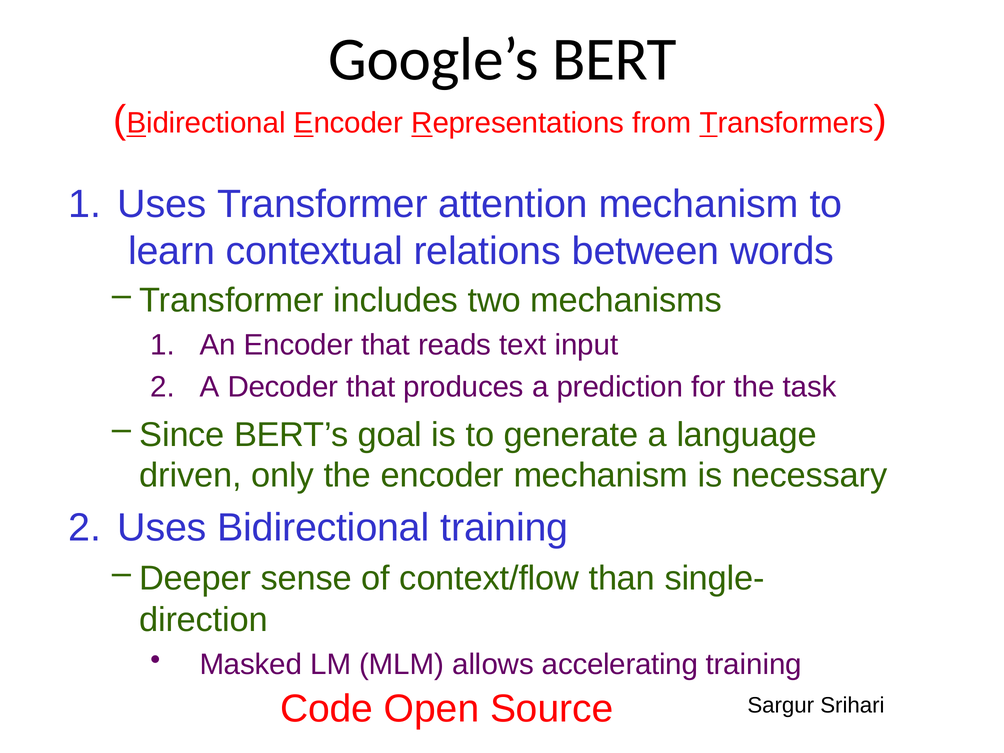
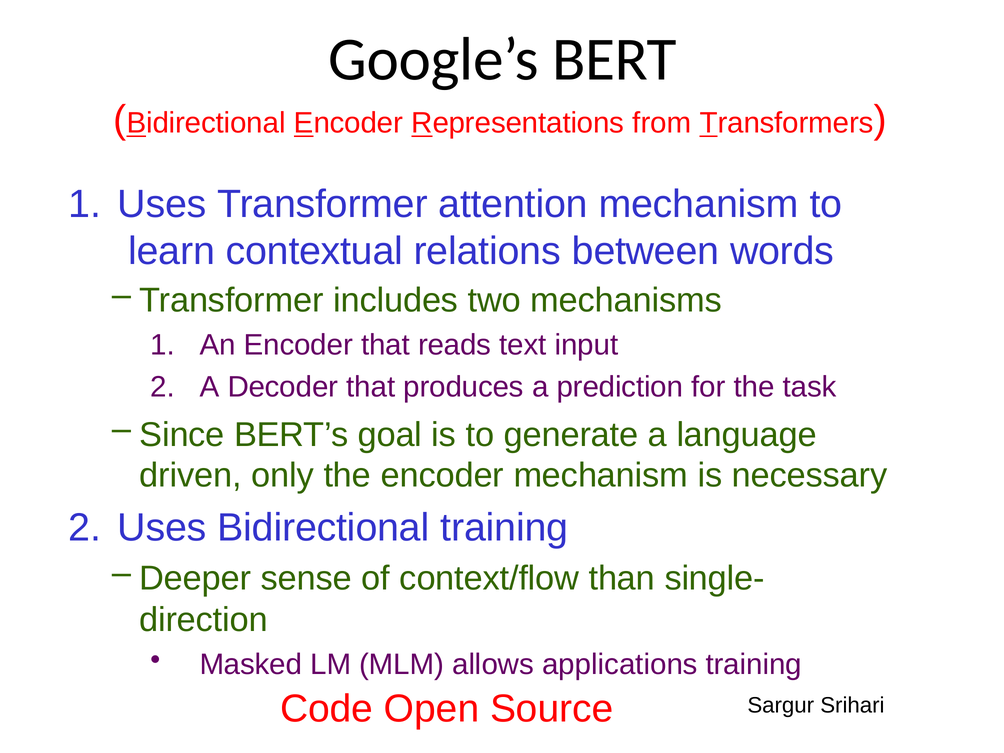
accelerating: accelerating -> applications (620, 665)
